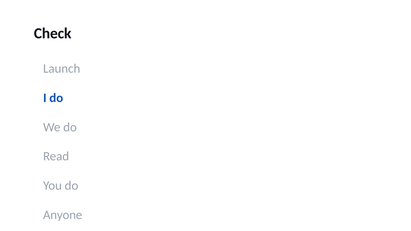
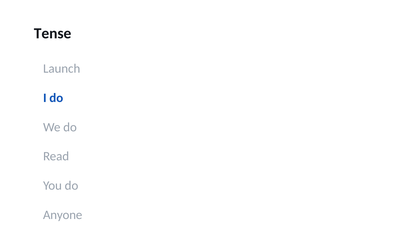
Check: Check -> Tense (53, 33)
